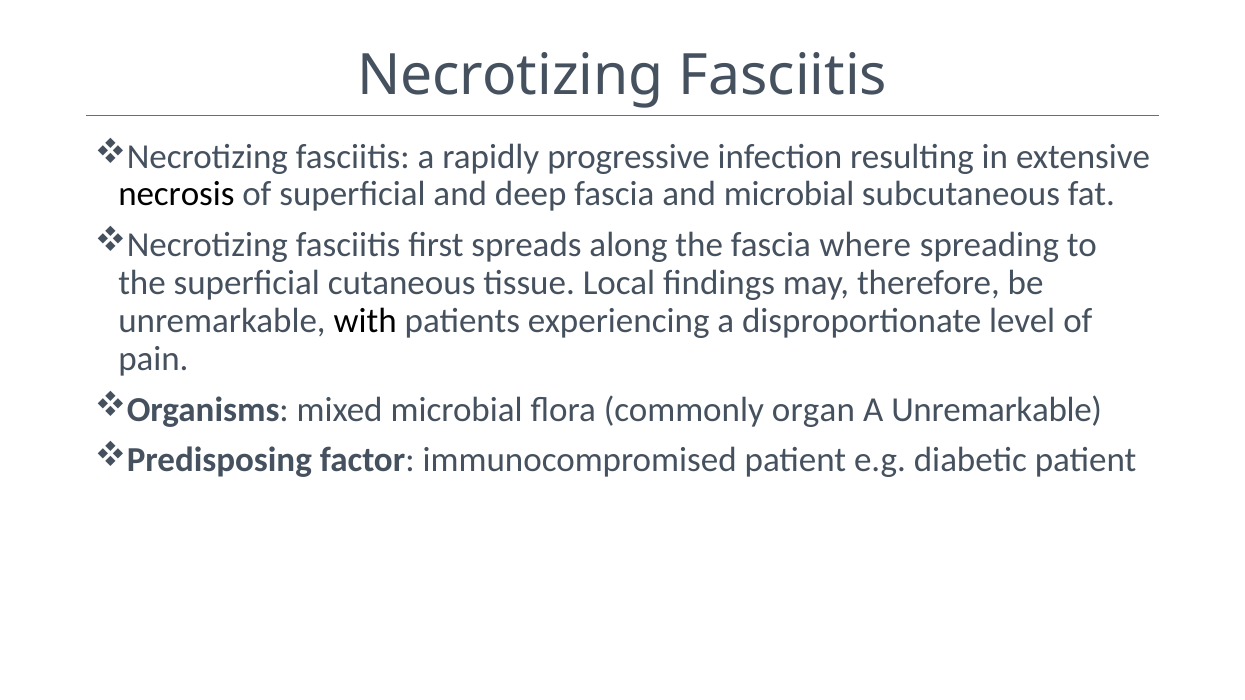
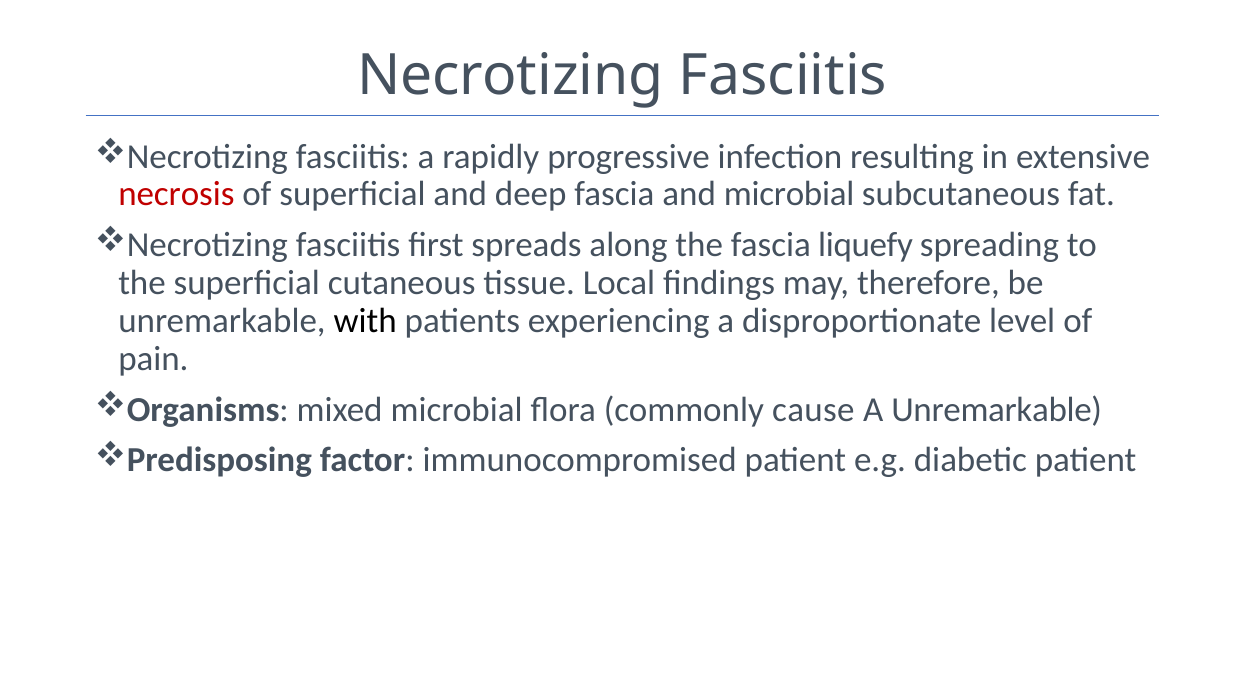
necrosis colour: black -> red (176, 195)
where: where -> liquefy (866, 245)
organ: organ -> cause (813, 410)
